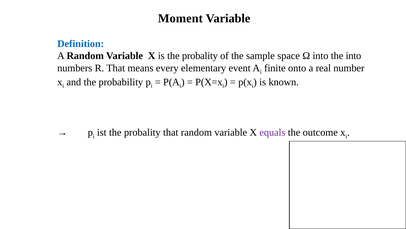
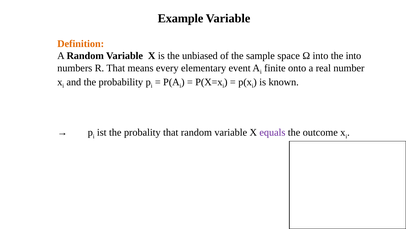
Moment: Moment -> Example (180, 19)
Definition colour: blue -> orange (81, 44)
is the probality: probality -> unbiased (200, 56)
